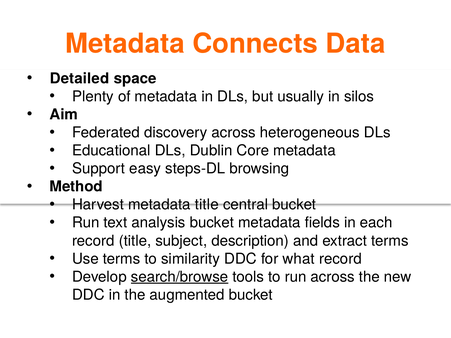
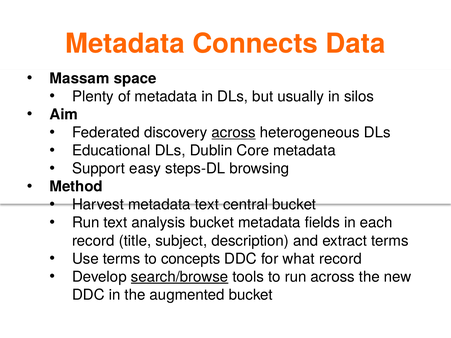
Detailed: Detailed -> Massam (80, 79)
across underline: none -> present (234, 133)
metadata title: title -> text (207, 205)
similarity: similarity -> concepts (191, 259)
